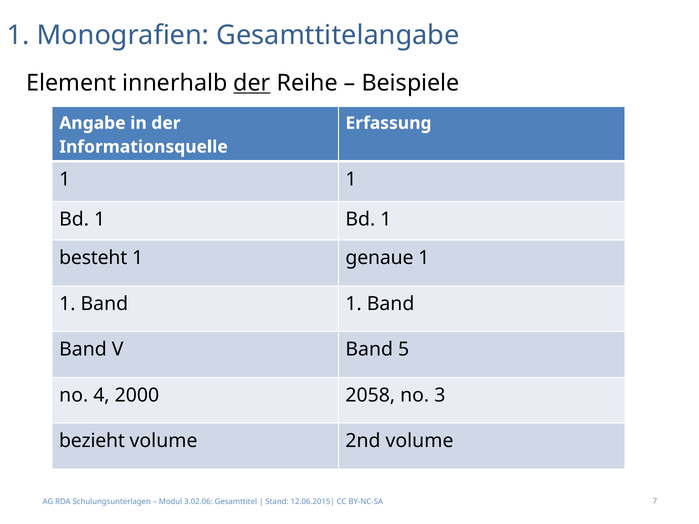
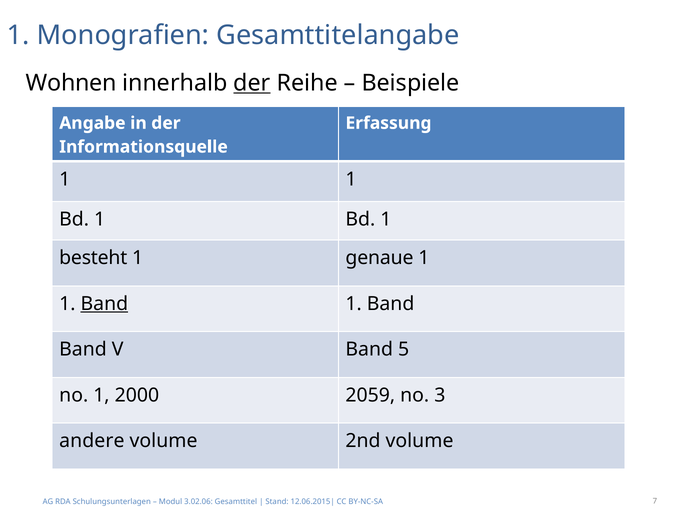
Element: Element -> Wohnen (71, 83)
Band underline: none -> present (104, 304)
no 4: 4 -> 1 (101, 395)
2058: 2058 -> 2059 (370, 395)
bezieht: bezieht -> andere (92, 441)
